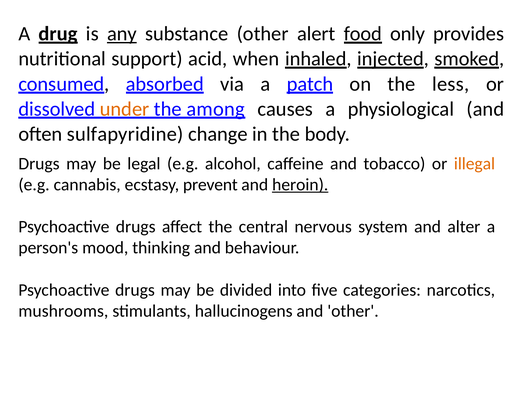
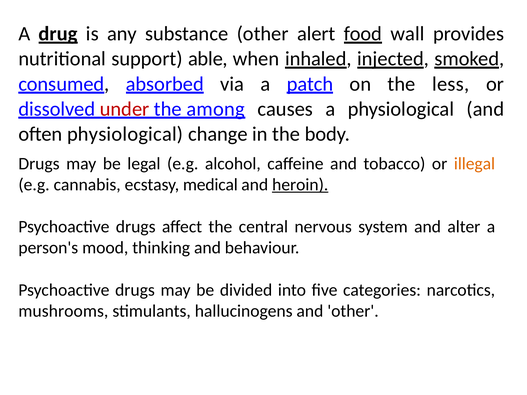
any underline: present -> none (122, 34)
only: only -> wall (407, 34)
acid: acid -> able (208, 59)
under colour: orange -> red (125, 109)
often sulfapyridine: sulfapyridine -> physiological (125, 134)
prevent: prevent -> medical (210, 185)
